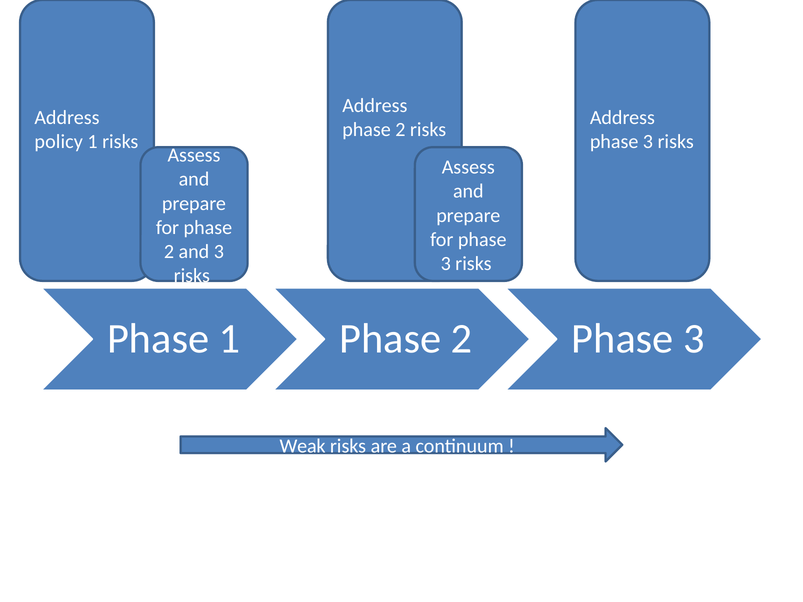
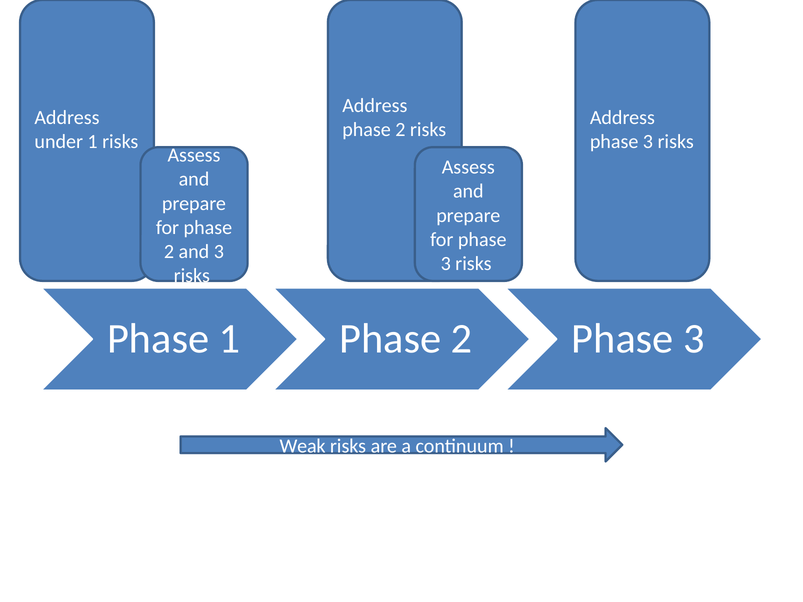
policy: policy -> under (59, 142)
